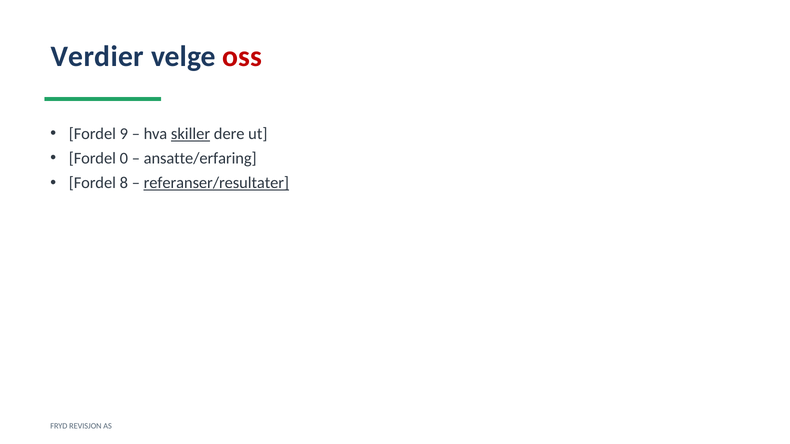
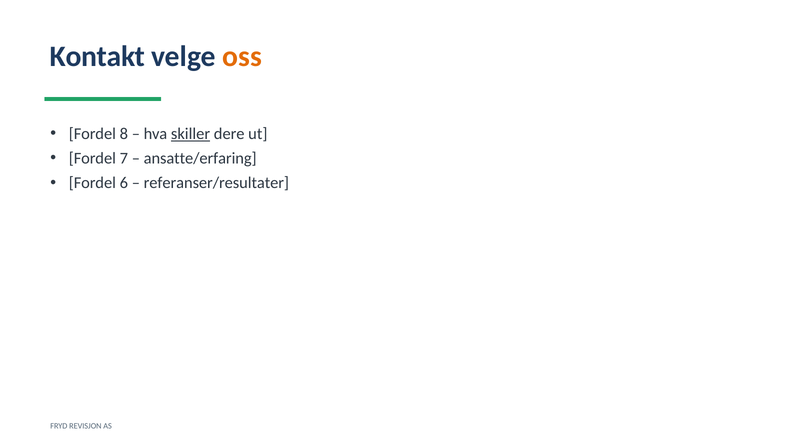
Verdier: Verdier -> Kontakt (97, 56)
oss colour: red -> orange (242, 56)
9: 9 -> 8 (124, 134)
0: 0 -> 7 (124, 159)
8: 8 -> 6 (124, 183)
referanser/resultater underline: present -> none (216, 183)
